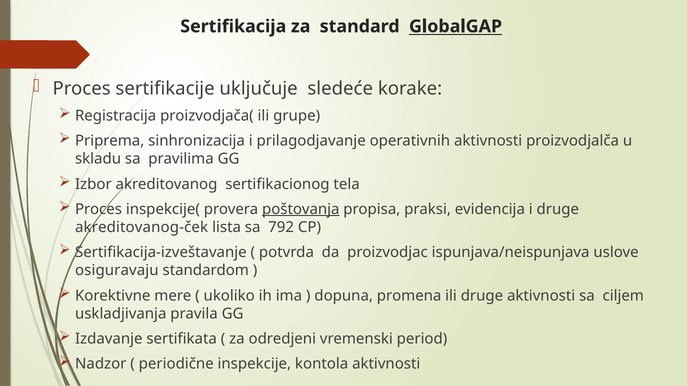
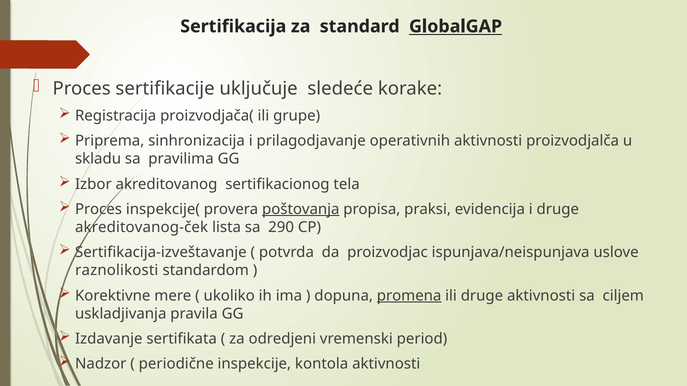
792: 792 -> 290 (281, 228)
osiguravaju: osiguravaju -> raznolikosti (117, 271)
promena underline: none -> present (409, 296)
